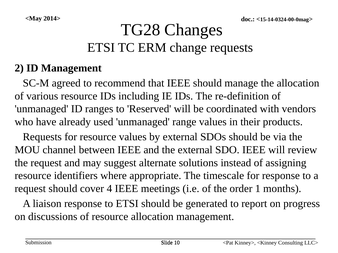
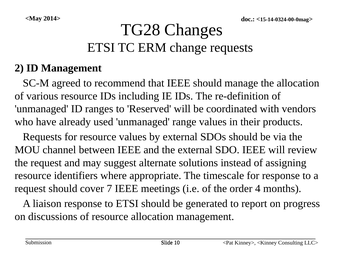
4: 4 -> 7 (109, 189)
1: 1 -> 4 (258, 189)
